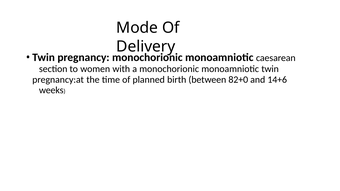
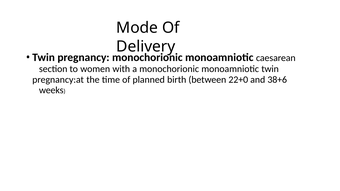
82+0: 82+0 -> 22+0 (238, 80)
14+6: 14+6 -> 38+6 (277, 80)
